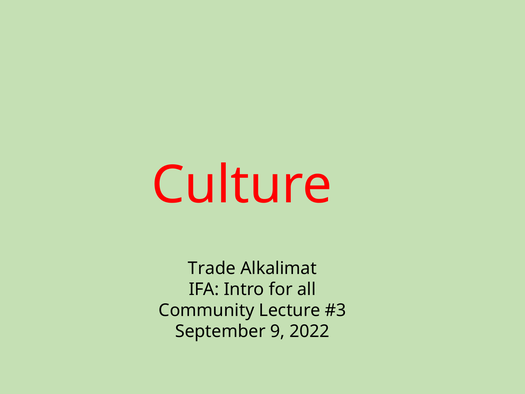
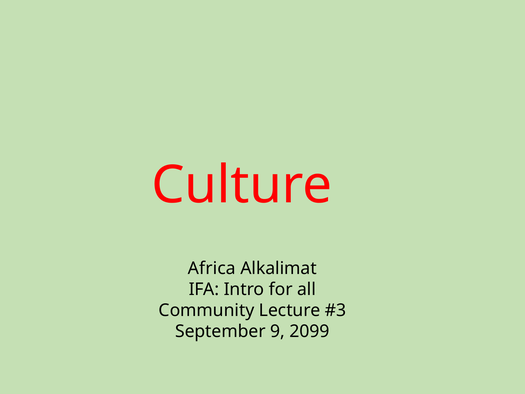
Trade: Trade -> Africa (212, 268)
2022: 2022 -> 2099 (310, 331)
